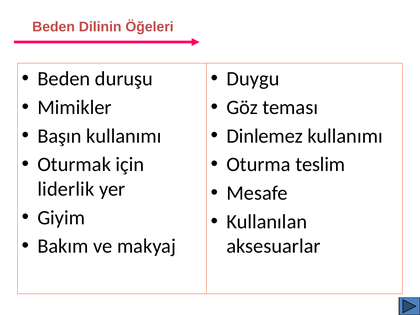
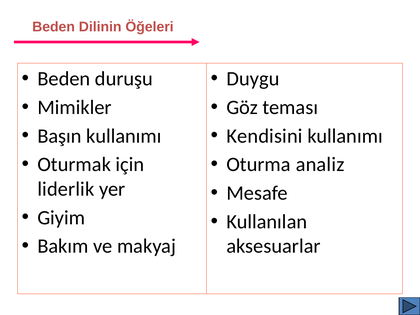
Dinlemez: Dinlemez -> Kendisini (265, 136)
teslim: teslim -> analiz (320, 165)
